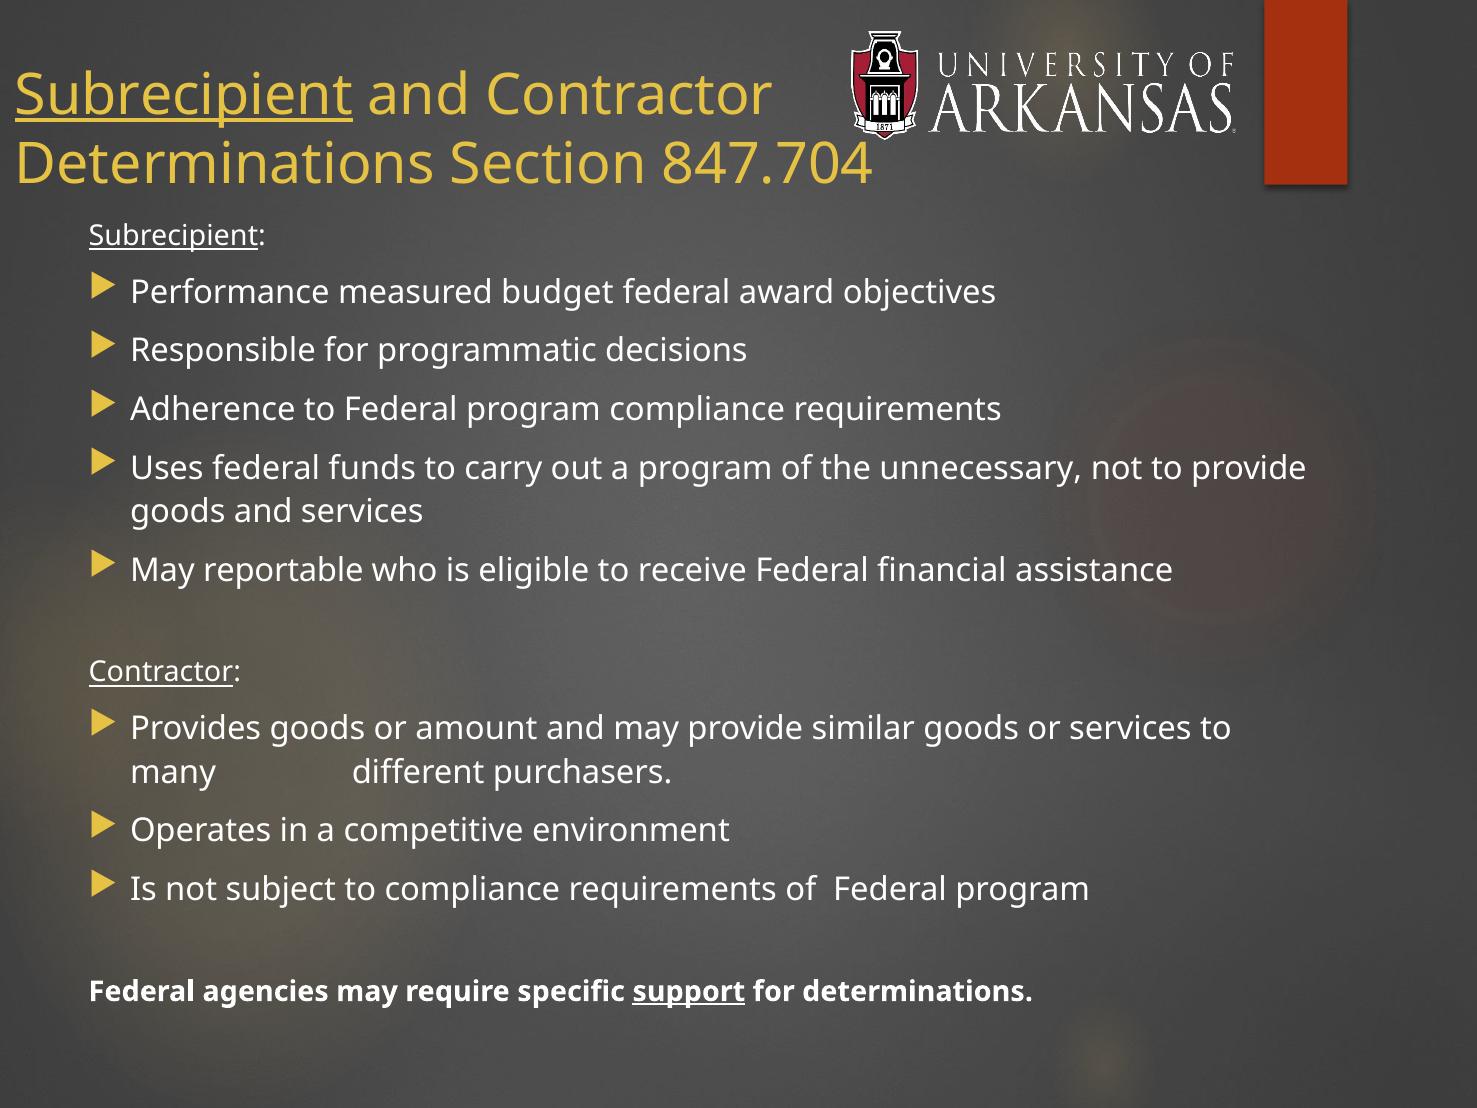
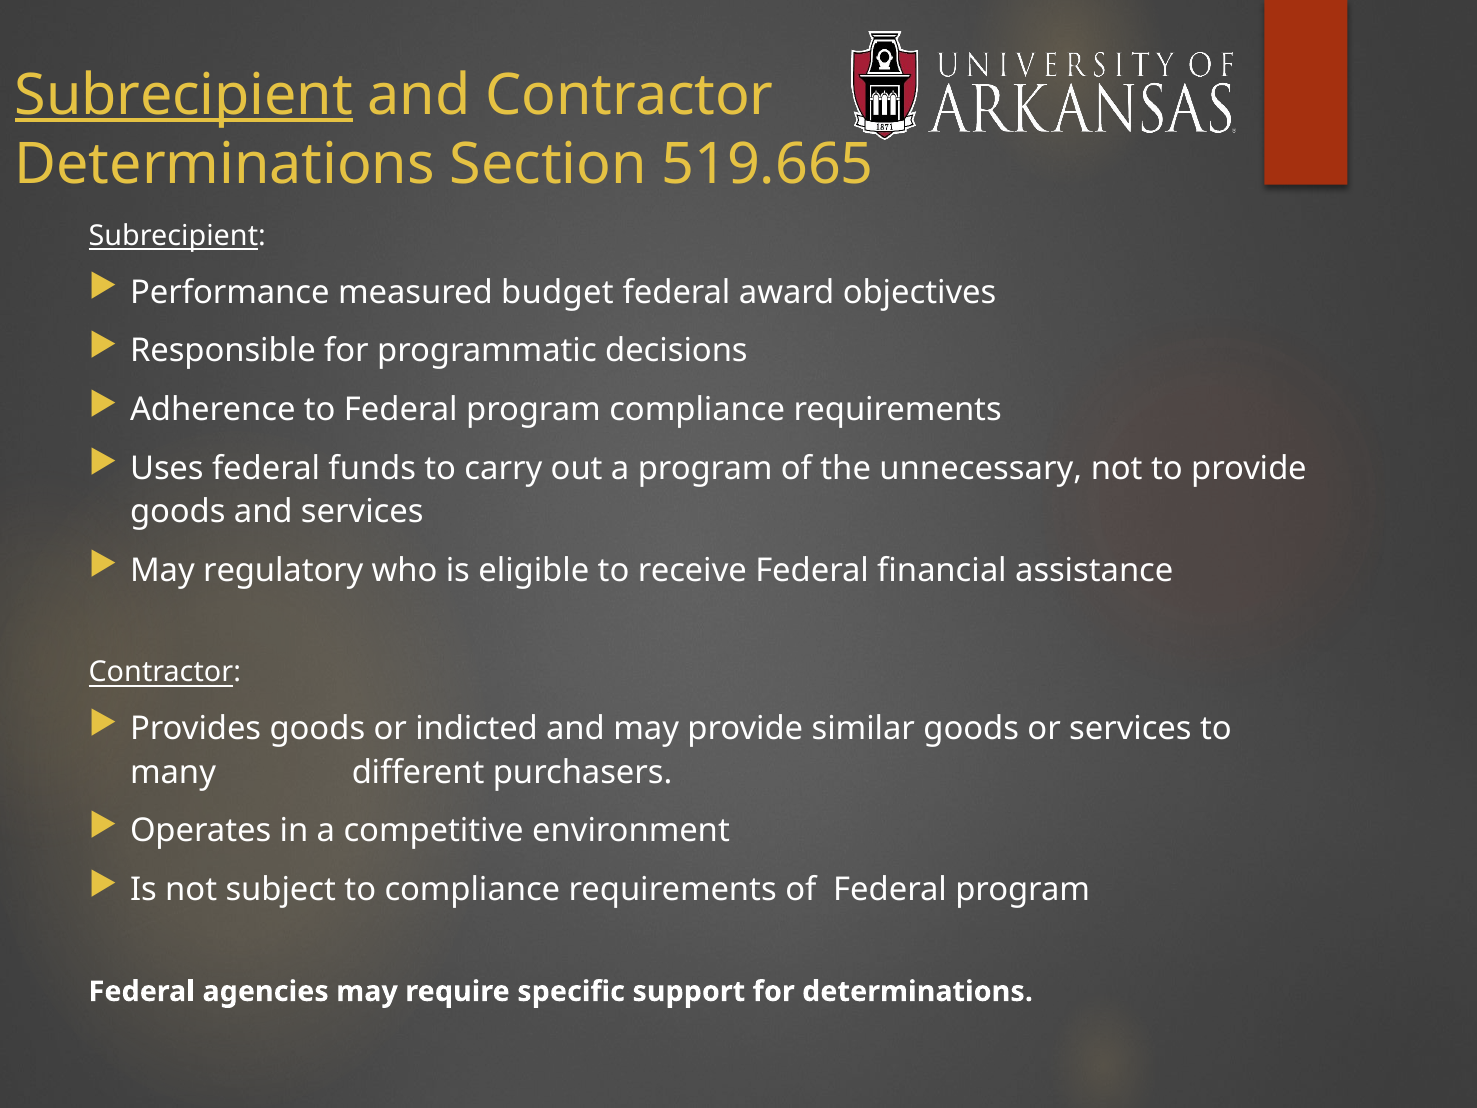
847.704: 847.704 -> 519.665 (768, 164)
reportable: reportable -> regulatory (283, 570)
amount: amount -> indicted (477, 729)
support underline: present -> none (689, 991)
